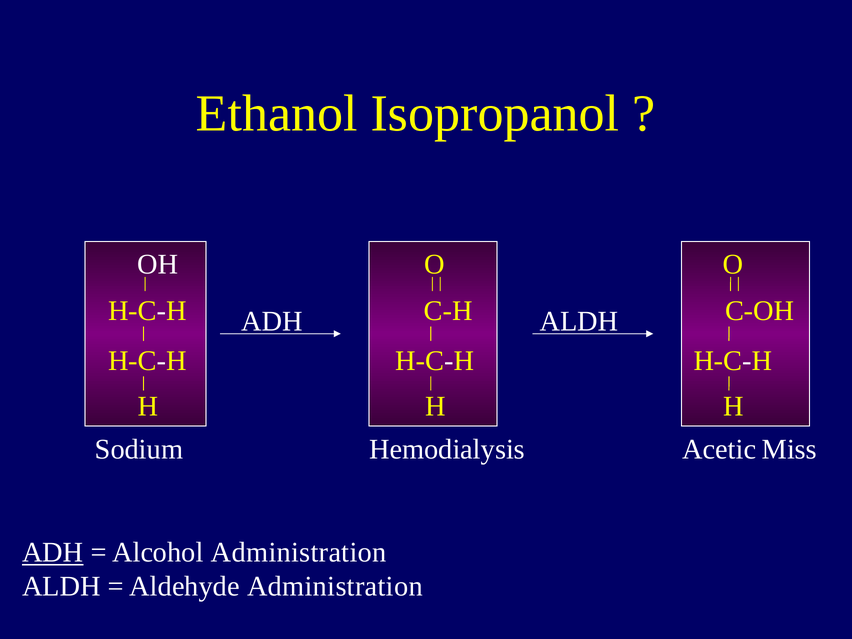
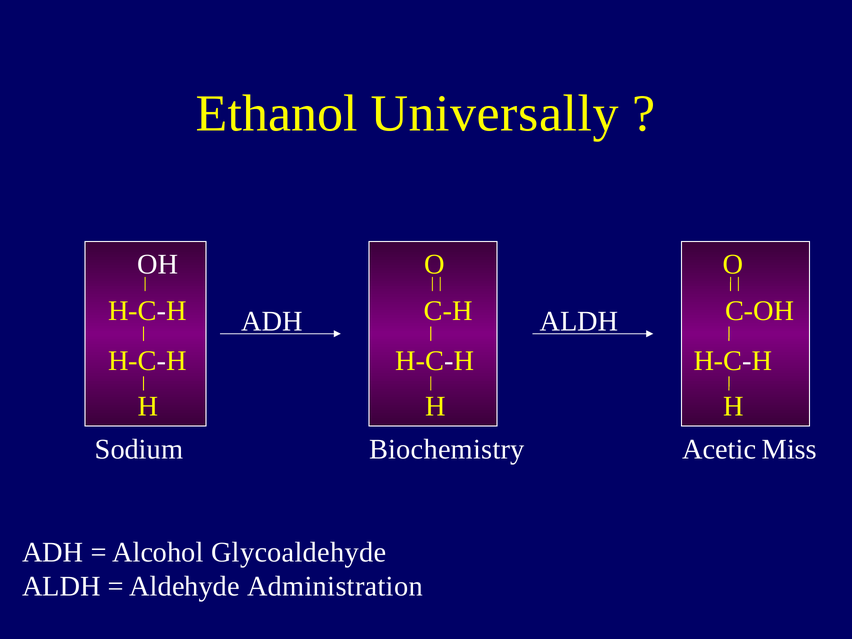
Isopropanol: Isopropanol -> Universally (495, 114)
Hemodialysis: Hemodialysis -> Biochemistry (447, 449)
ADH underline: present -> none (53, 552)
Alcohol Administration: Administration -> Glycoaldehyde (299, 552)
